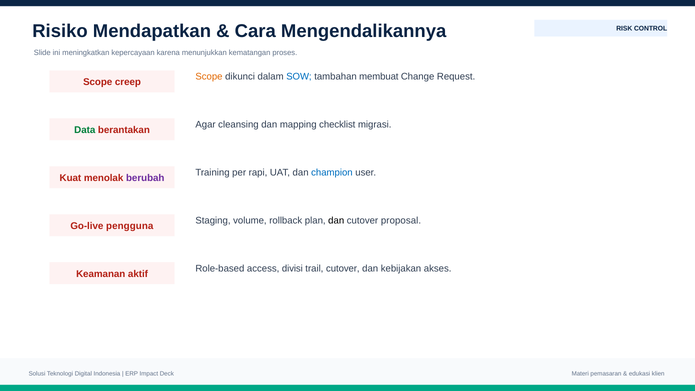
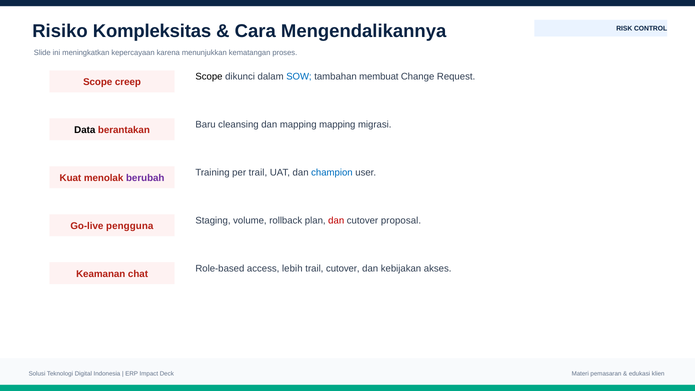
Mendapatkan: Mendapatkan -> Kompleksitas (152, 31)
Scope colour: orange -> black (209, 77)
Agar: Agar -> Baru (206, 125)
mapping checklist: checklist -> mapping (337, 125)
Data colour: green -> black (85, 130)
per rapi: rapi -> trail (258, 173)
dan colour: black -> red (336, 221)
divisi: divisi -> lebih (292, 269)
aktif: aktif -> chat (138, 274)
